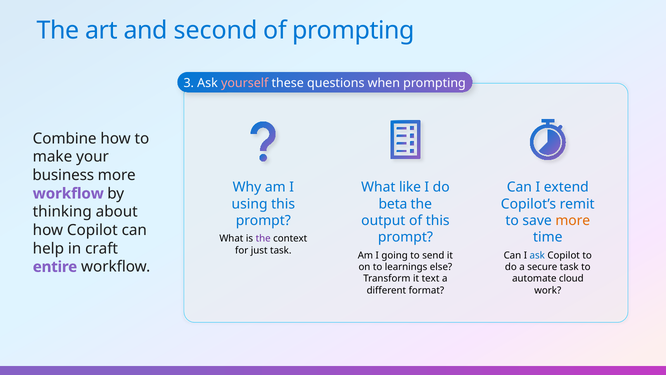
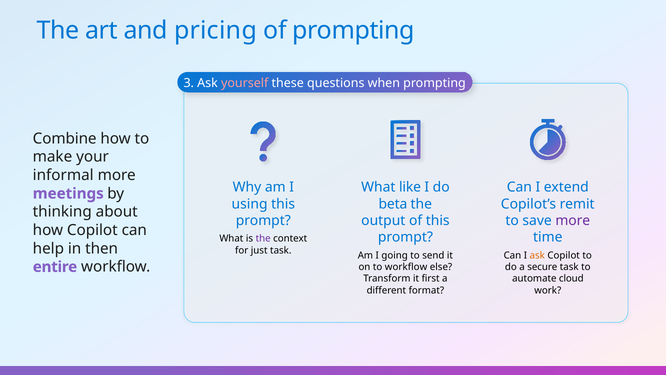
second: second -> pricing (215, 30)
business: business -> informal (63, 175)
workflow: workflow -> meetings (68, 193)
more colour: orange -> purple (573, 220)
craft: craft -> then (102, 248)
ask colour: blue -> orange (537, 255)
to learnings: learnings -> workflow (406, 267)
text: text -> first (431, 278)
